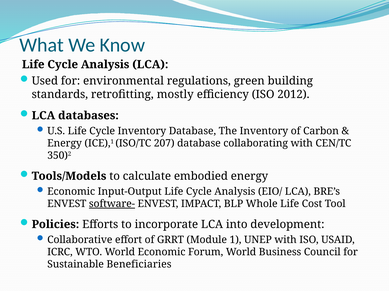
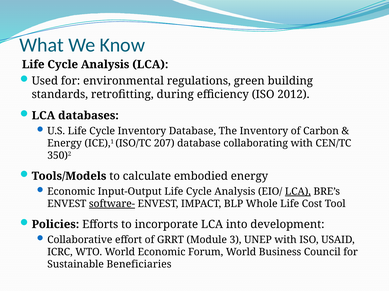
mostly: mostly -> during (175, 95)
LCA underline: none -> present (298, 192)
1: 1 -> 3 (236, 240)
